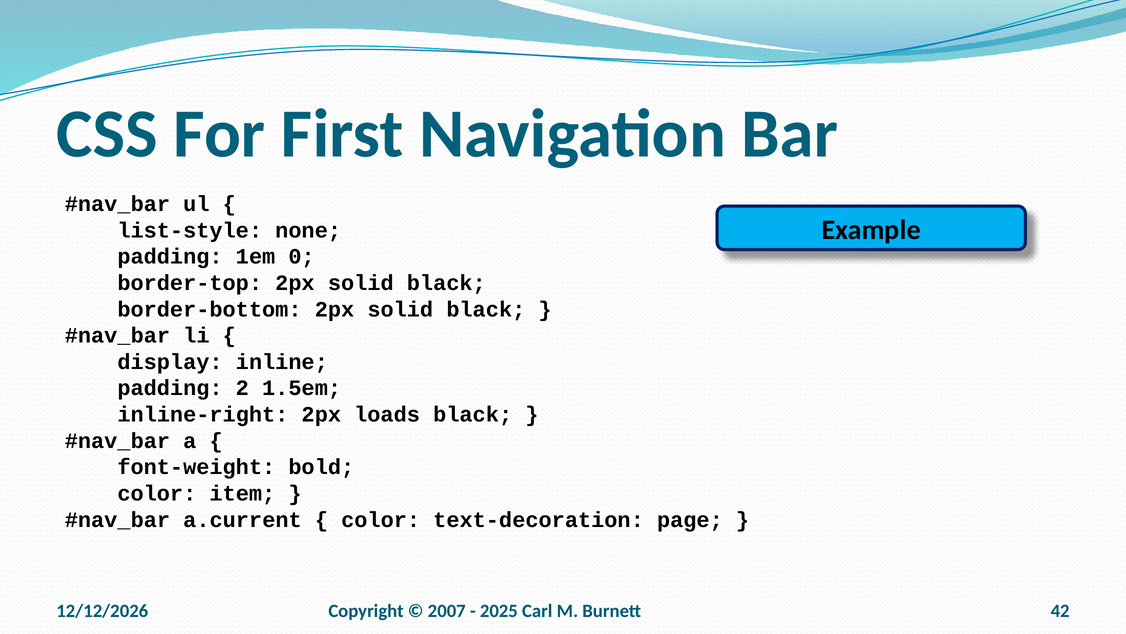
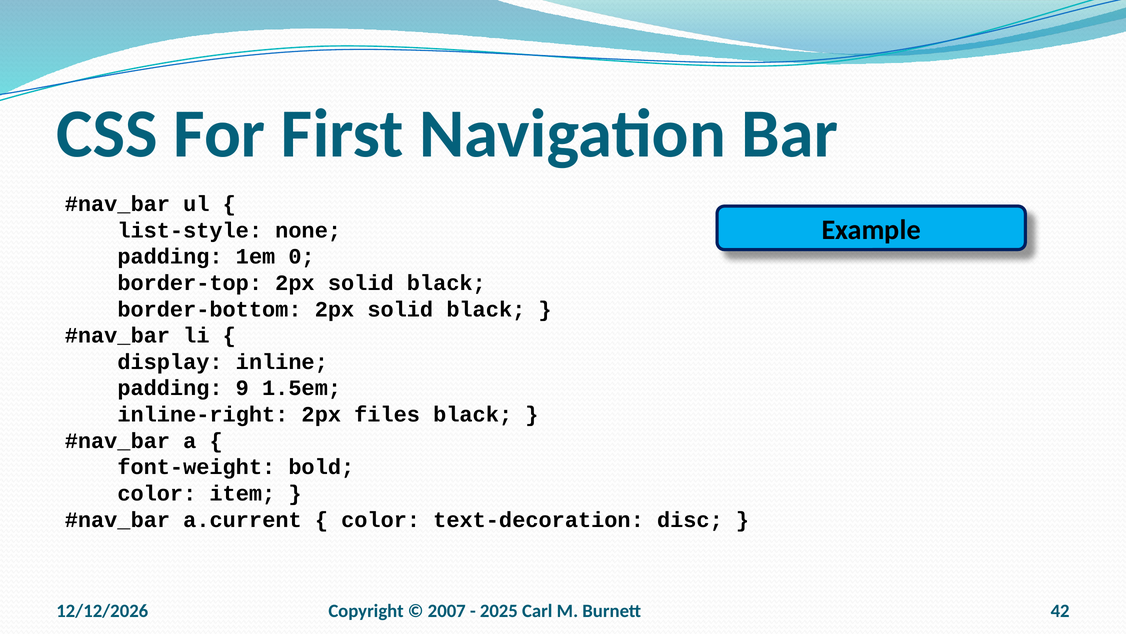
2: 2 -> 9 (242, 388)
loads: loads -> files (387, 414)
page: page -> disc (690, 519)
